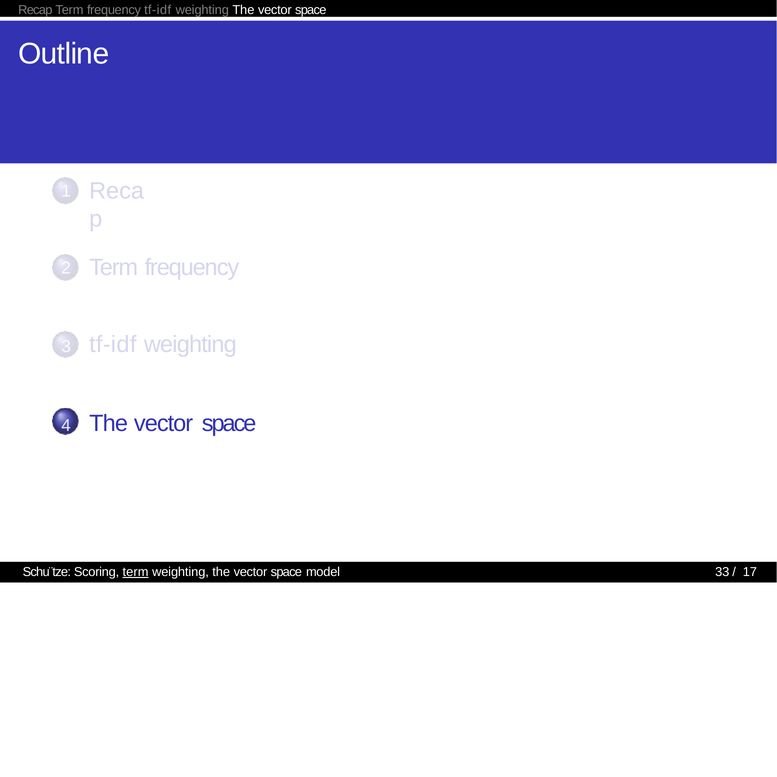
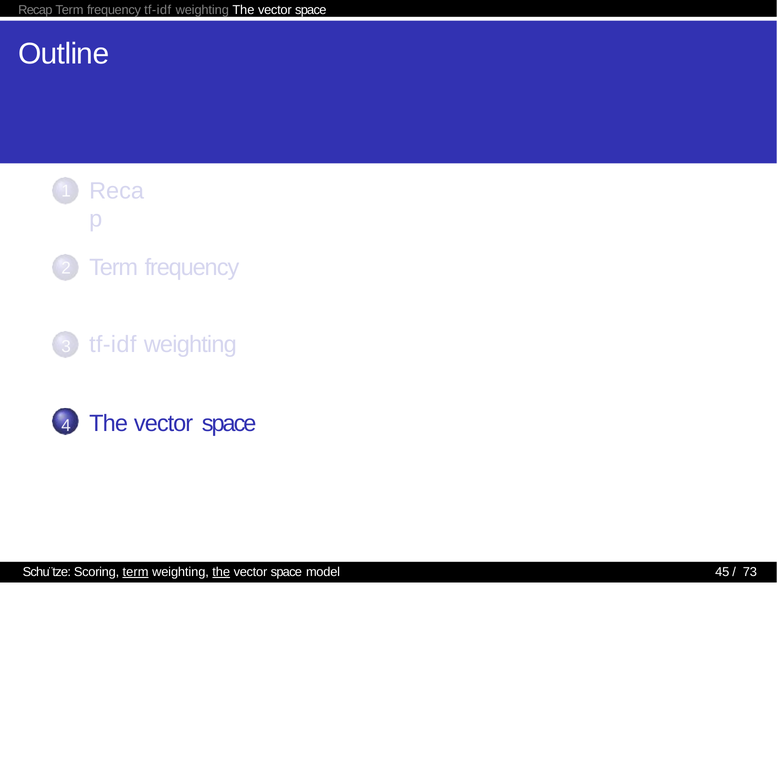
the underline: none -> present (221, 572)
33: 33 -> 45 (722, 572)
17: 17 -> 73 (750, 572)
